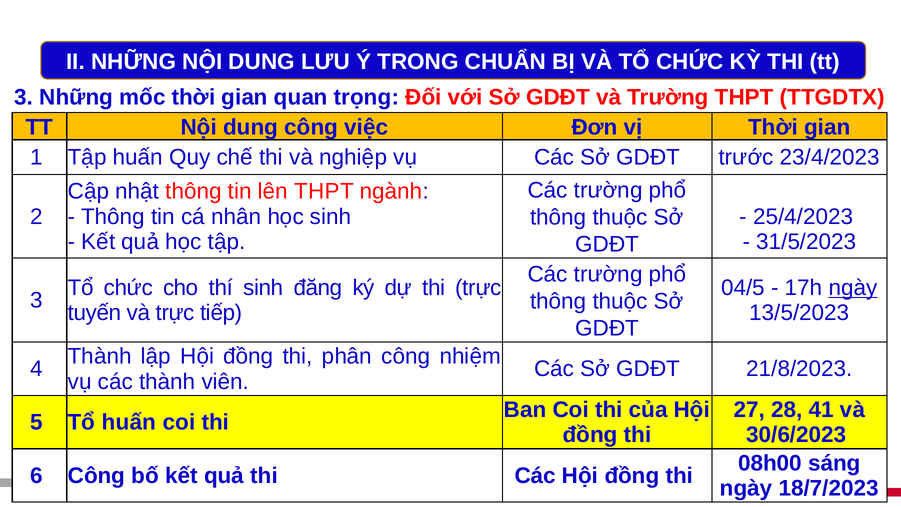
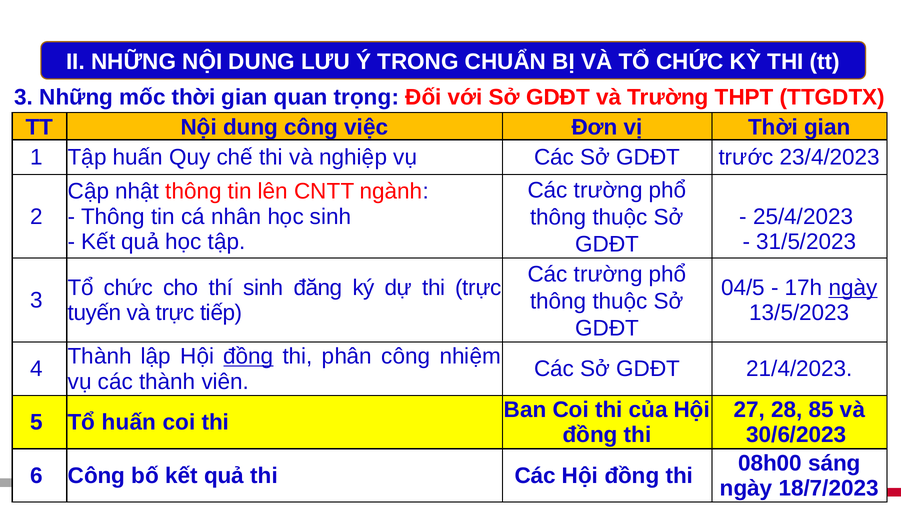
lên THPT: THPT -> CNTT (324, 191)
đồng underline: none -> present (248, 356)
21/8/2023: 21/8/2023 -> 21/4/2023 (799, 369)
41: 41 -> 85 (821, 410)
